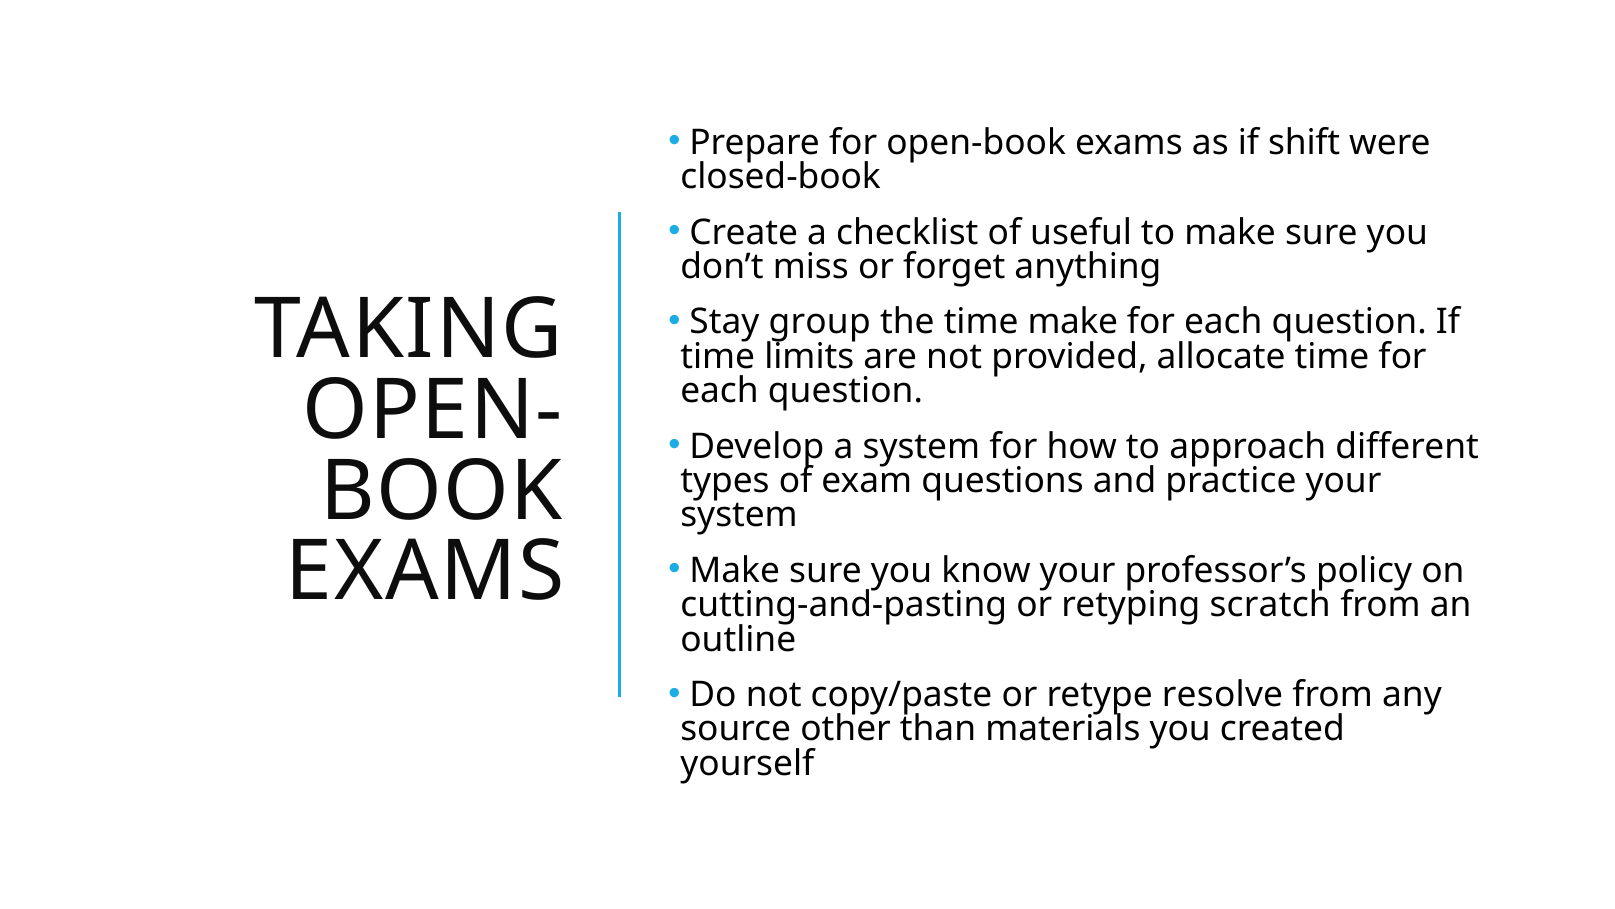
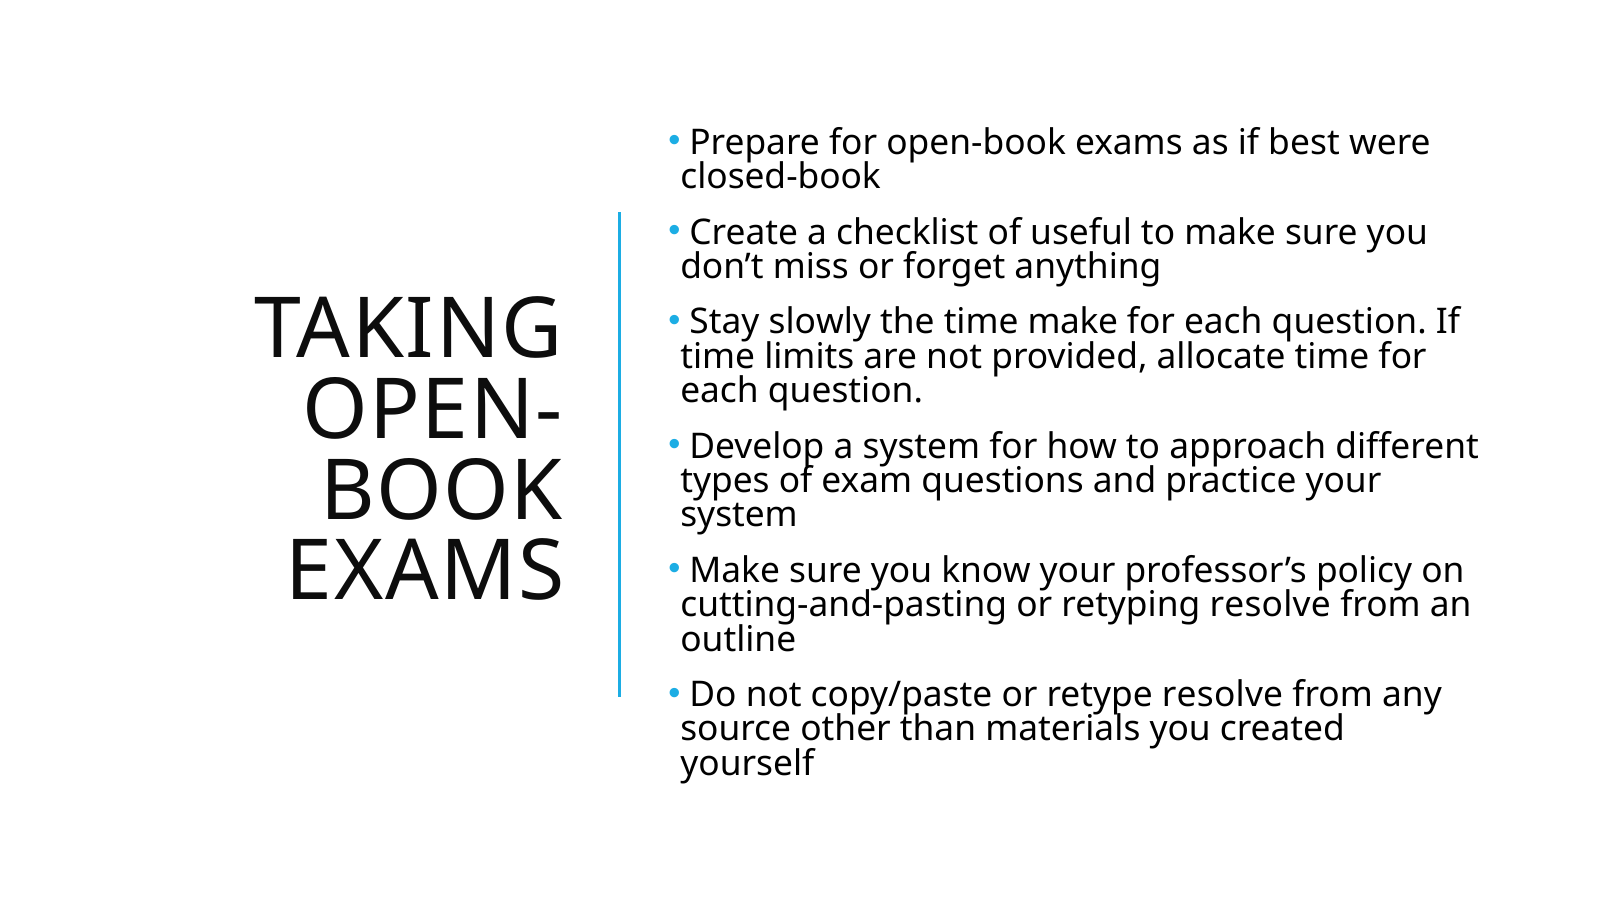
shift: shift -> best (1304, 142)
group: group -> slowly (820, 322)
retyping scratch: scratch -> resolve (1270, 605)
